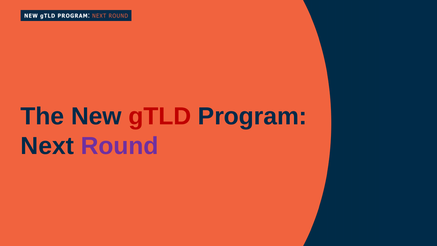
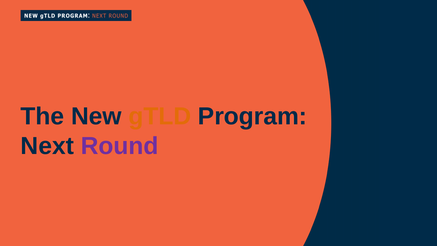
gTLD colour: red -> orange (160, 116)
